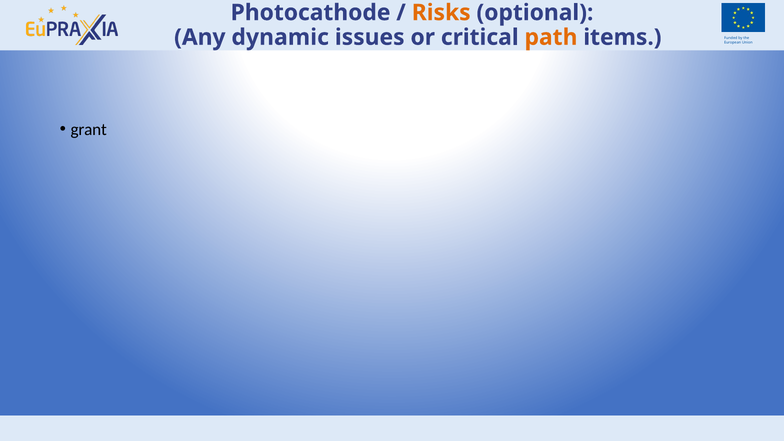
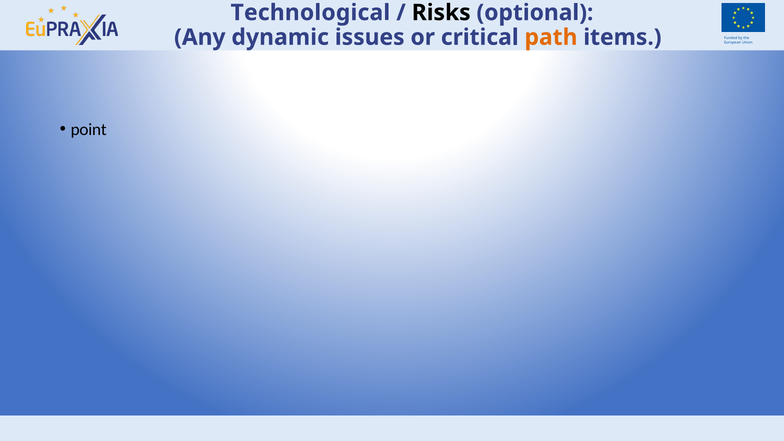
Photocathode: Photocathode -> Technological (310, 13)
Risks colour: orange -> black (441, 13)
grant: grant -> point (89, 129)
